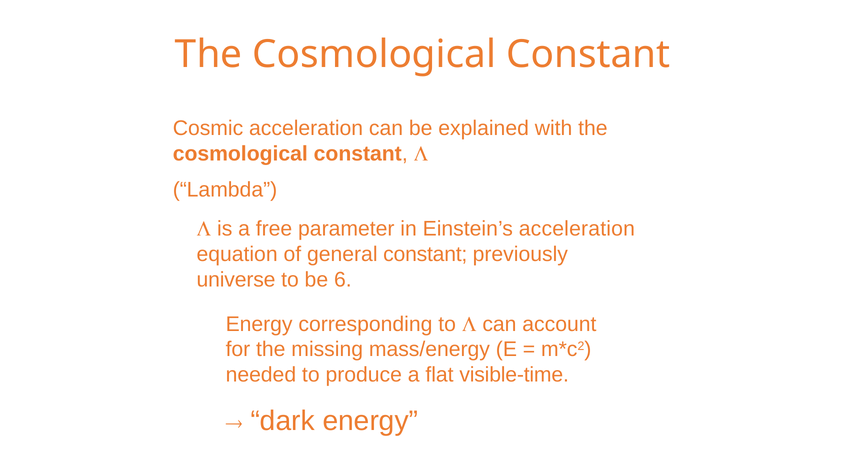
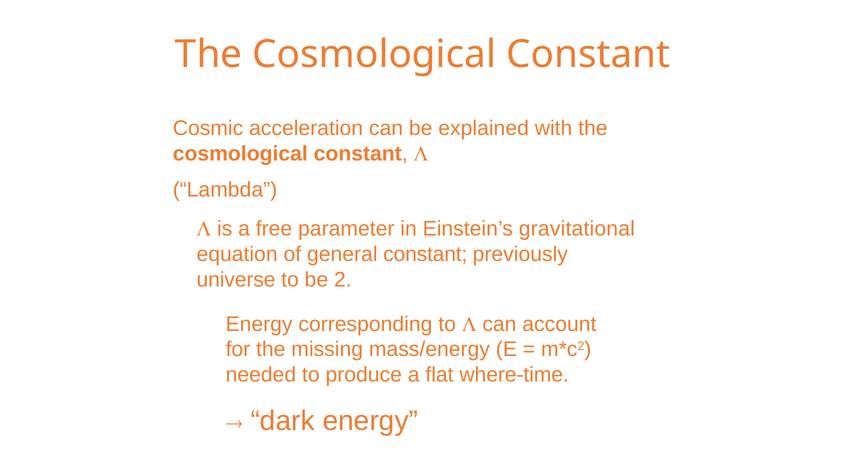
Einstein’s acceleration: acceleration -> gravitational (577, 229)
6: 6 -> 2 (343, 280)
visible-time: visible-time -> where-time (514, 375)
